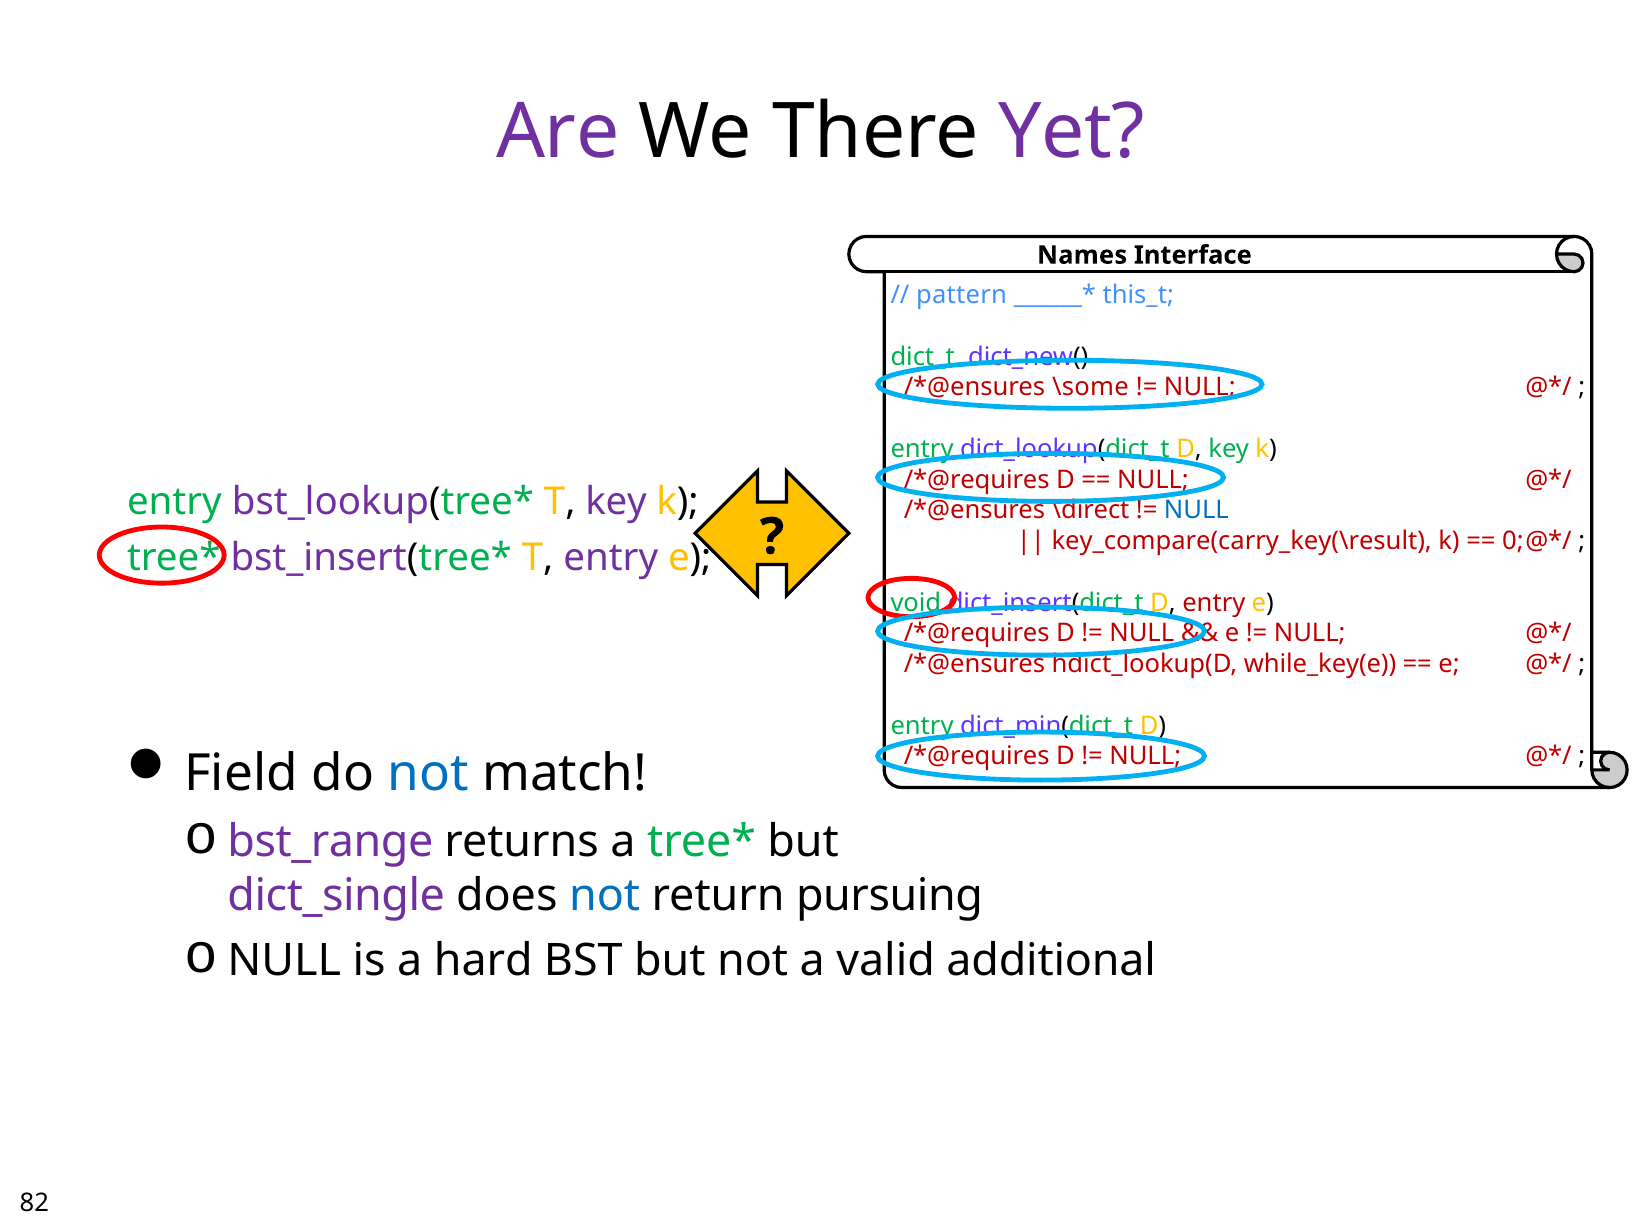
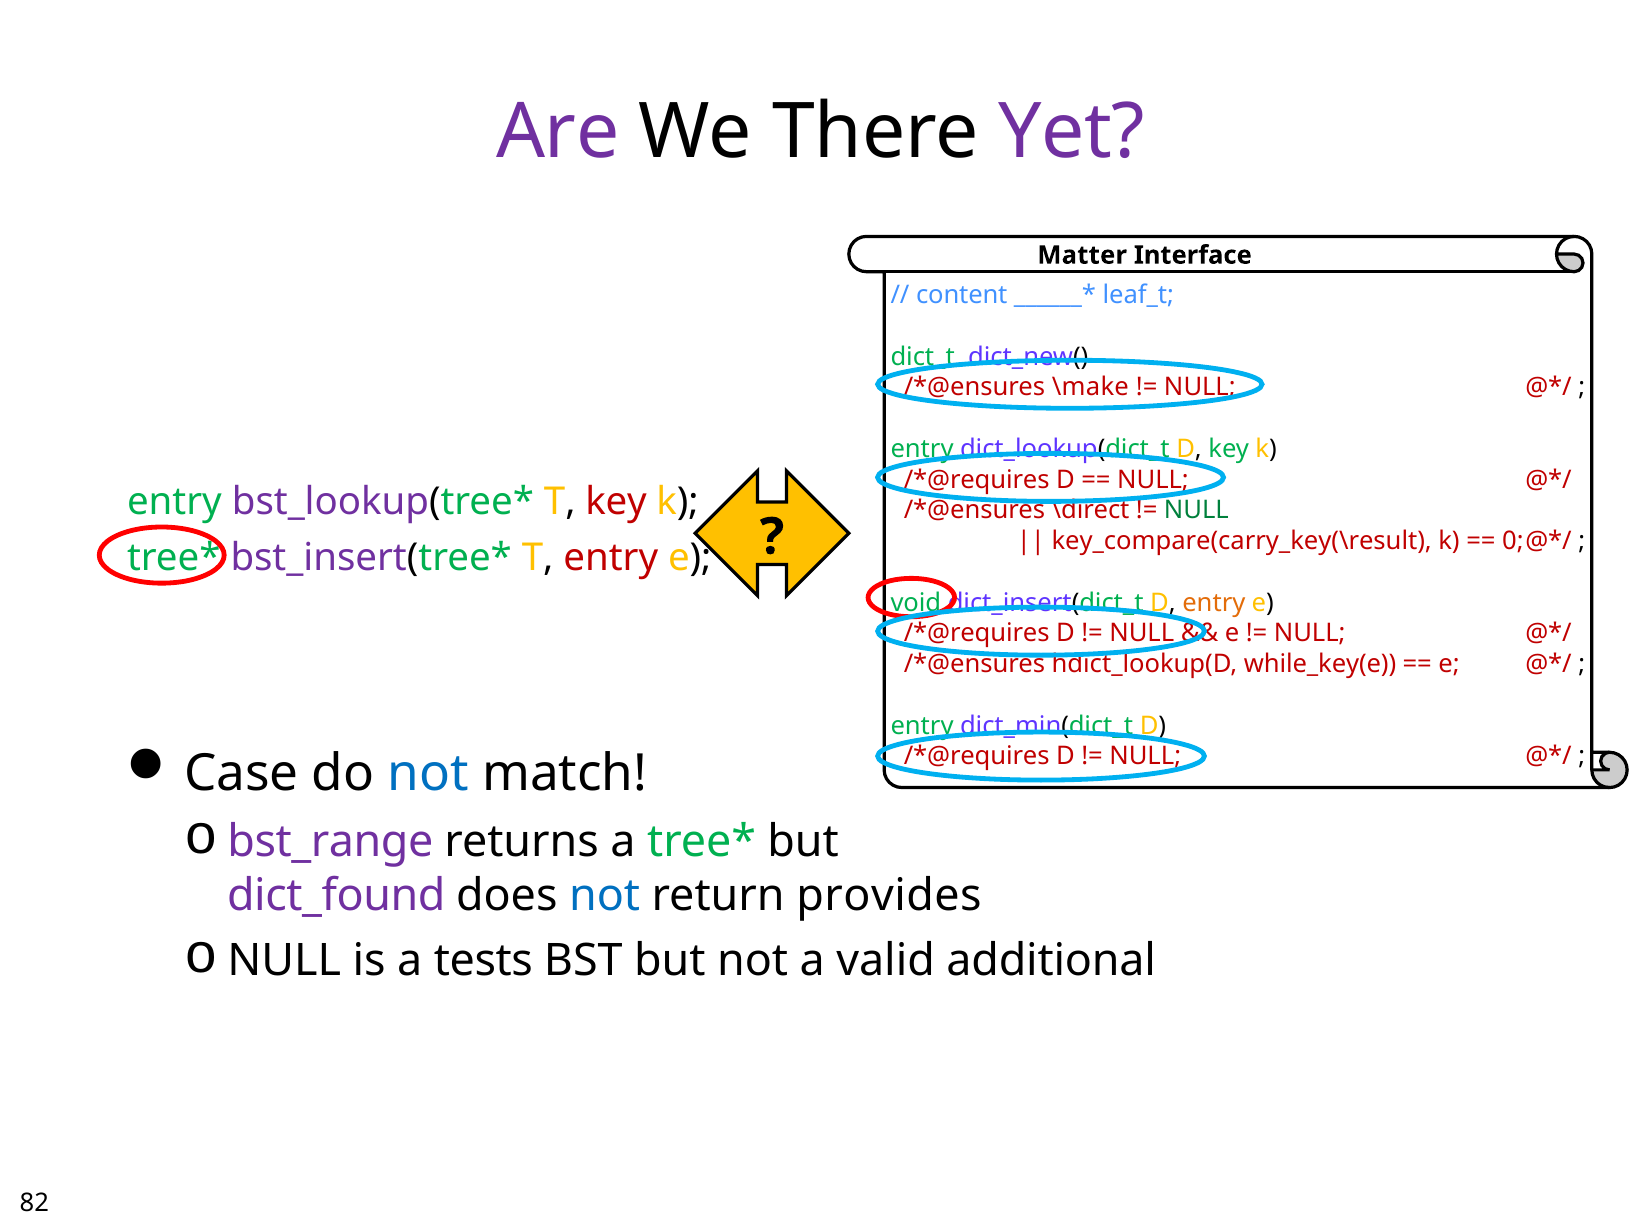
Names: Names -> Matter (1082, 255)
pattern: pattern -> content (962, 295)
this_t: this_t -> leaf_t (1138, 295)
\some: \some -> \make (1090, 387)
key colour: purple -> red (616, 502)
NULL colour: blue -> green (1196, 510)
entry colour: purple -> red (611, 558)
entry colour: red -> orange (1214, 603)
Field: Field -> Case (241, 774)
dict_single: dict_single -> dict_found (336, 896)
pursuing: pursuing -> provides (889, 896)
hard: hard -> tests (483, 961)
